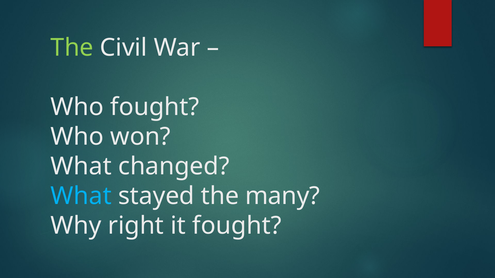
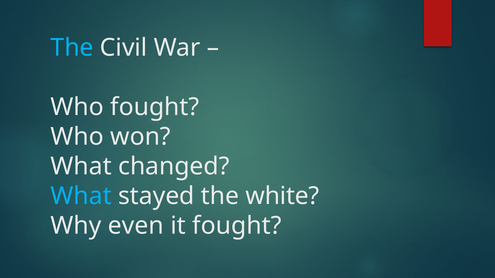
The colour: light green -> light blue (72, 48)
many: many -> white (282, 196)
right: right -> even (136, 226)
